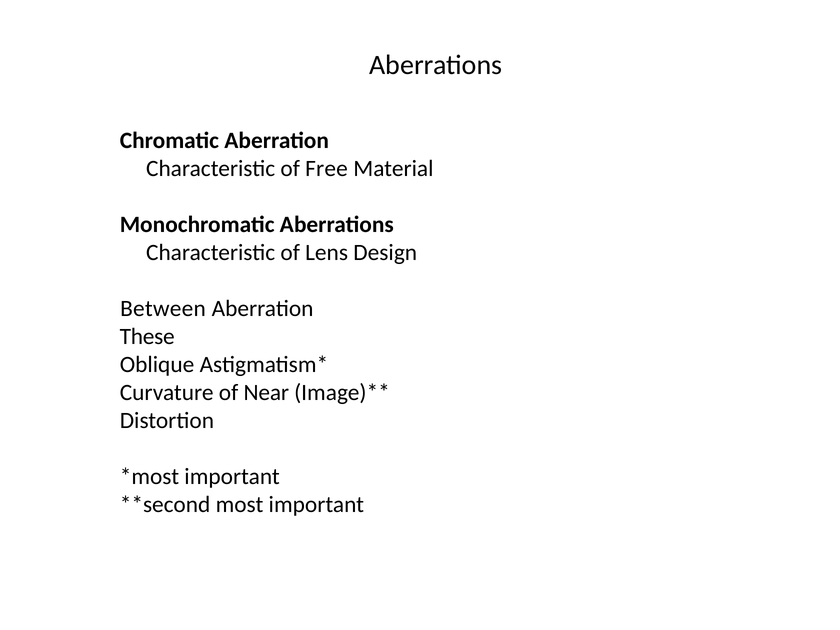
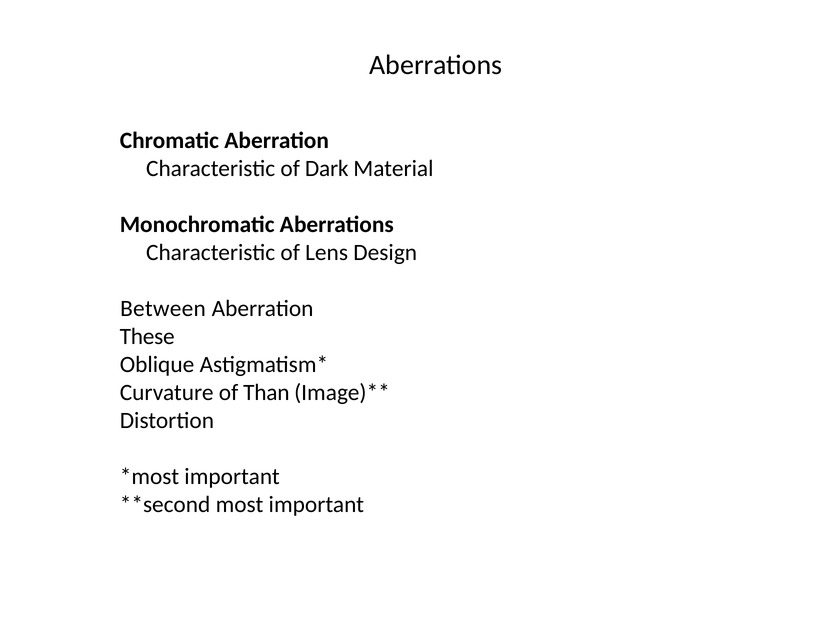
Free: Free -> Dark (327, 168)
Near: Near -> Than (266, 393)
